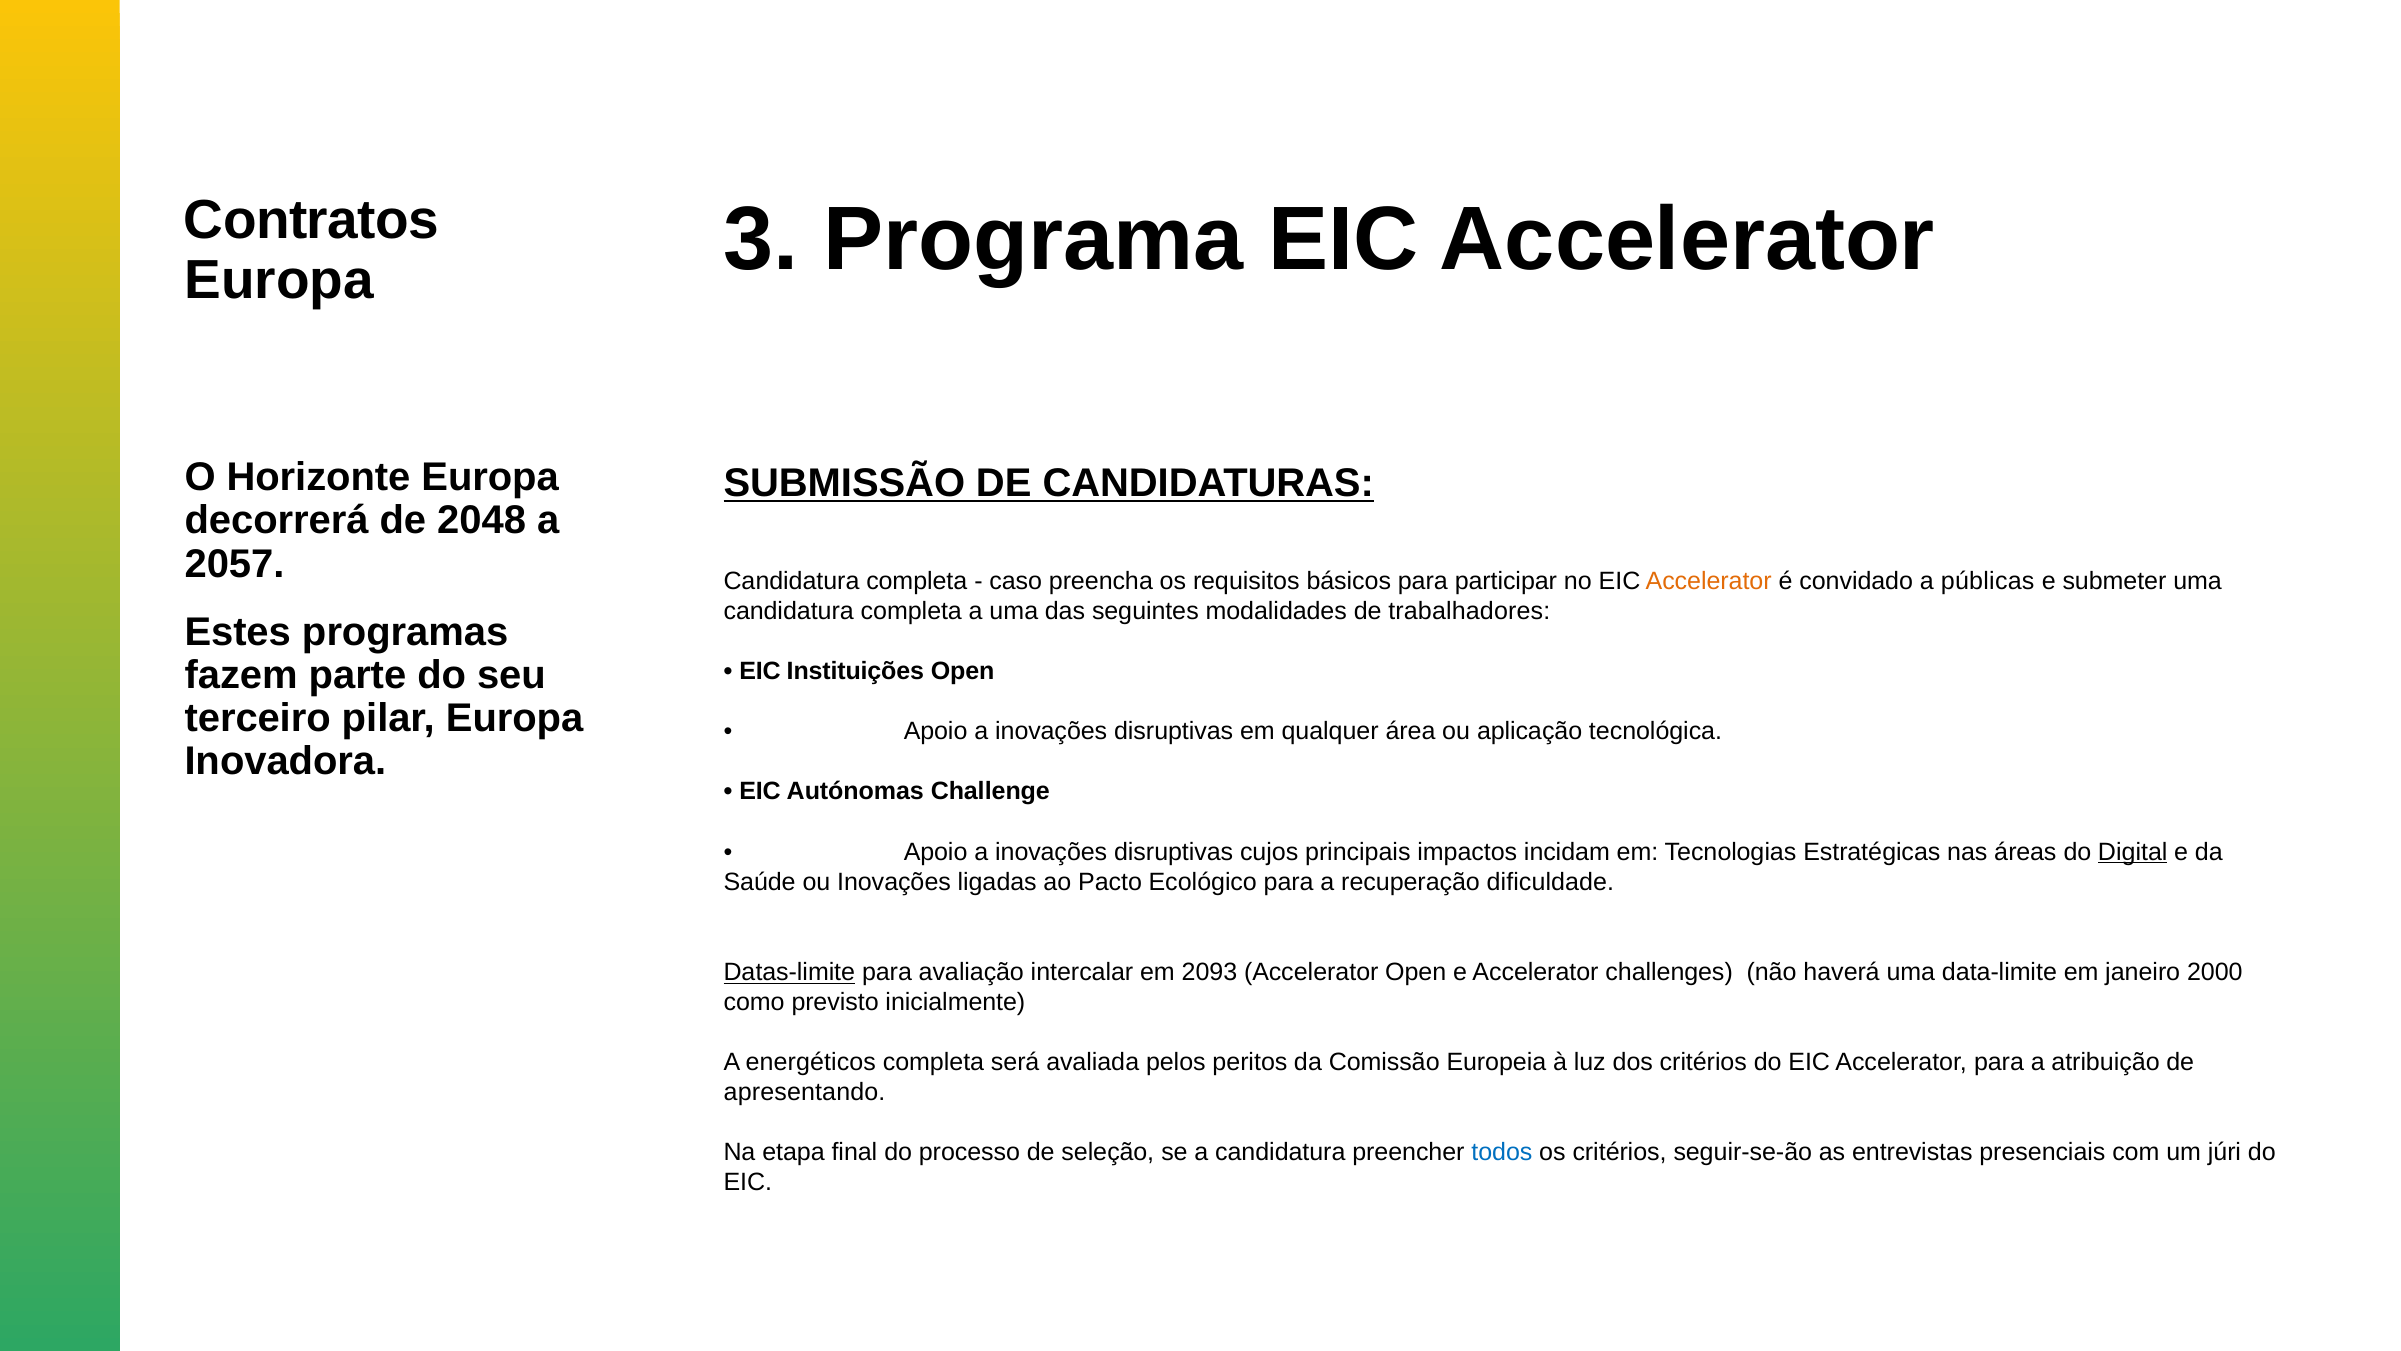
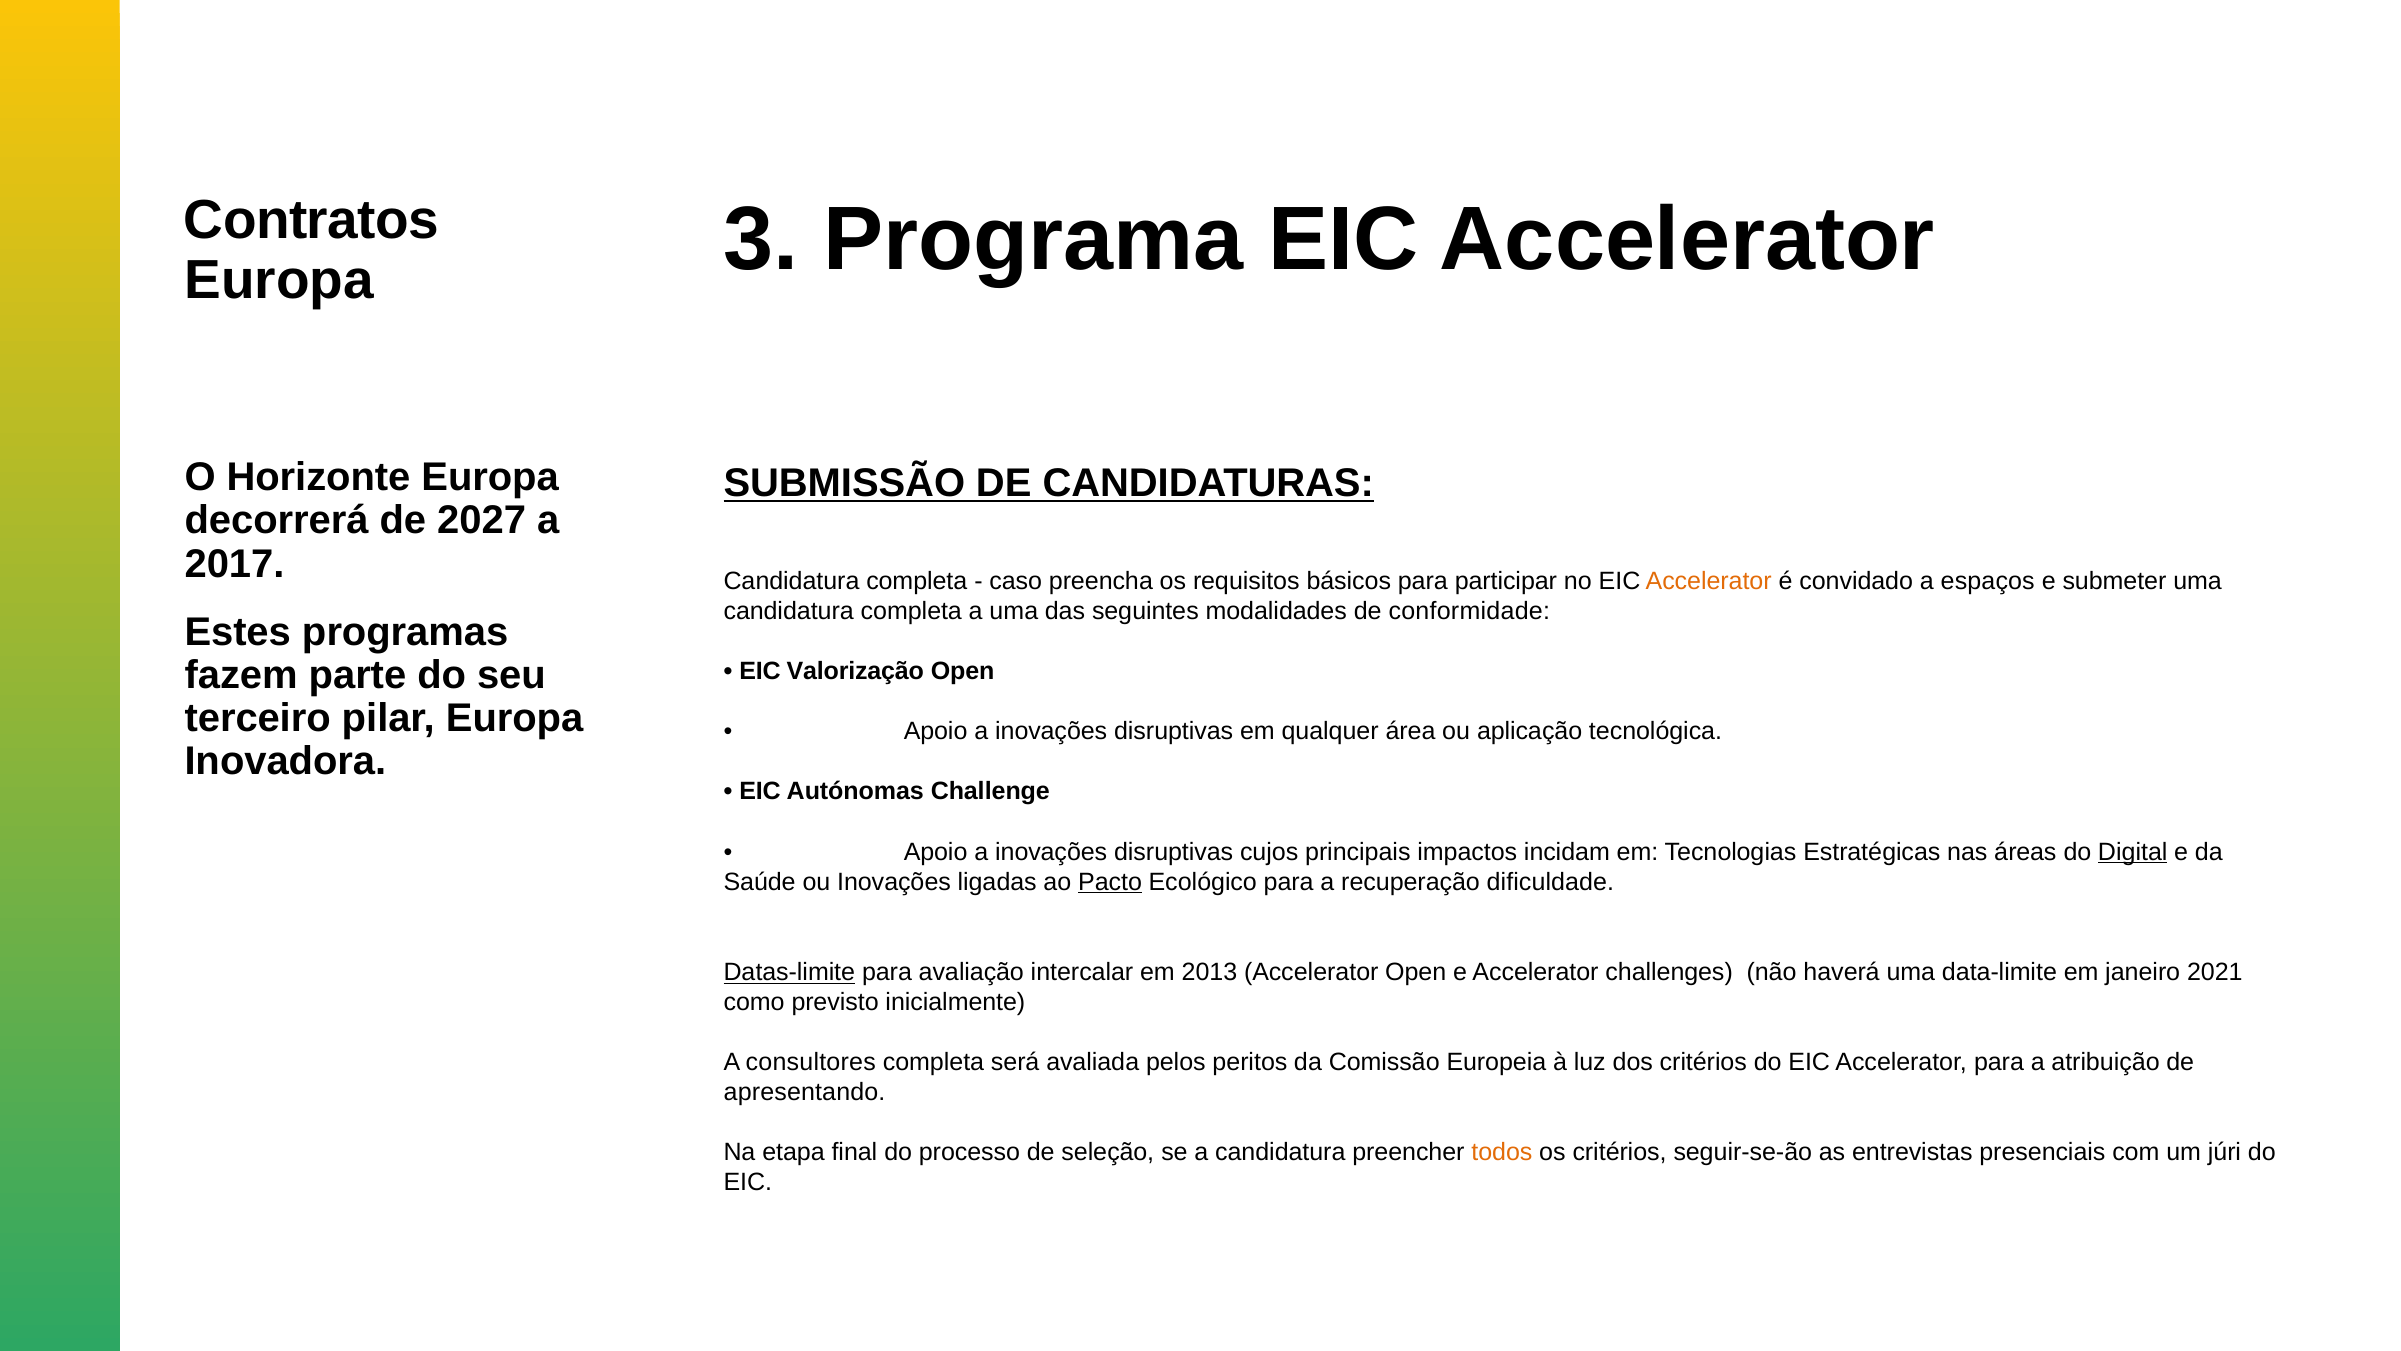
2048: 2048 -> 2027 (482, 521)
2057: 2057 -> 2017 (235, 564)
públicas: públicas -> espaços (1988, 581)
trabalhadores: trabalhadores -> conformidade (1469, 611)
Instituições: Instituições -> Valorização (855, 671)
Pacto underline: none -> present (1110, 882)
2093: 2093 -> 2013 (1209, 972)
2000: 2000 -> 2021 (2215, 972)
energéticos: energéticos -> consultores (811, 1062)
todos colour: blue -> orange (1502, 1152)
